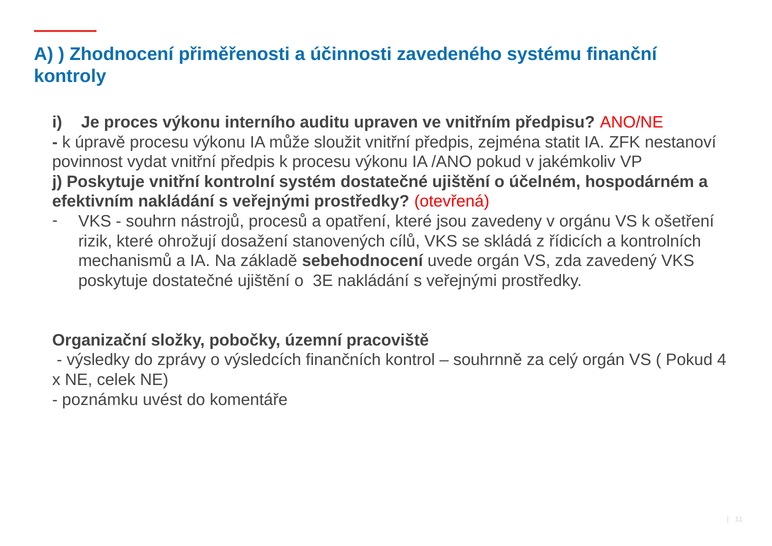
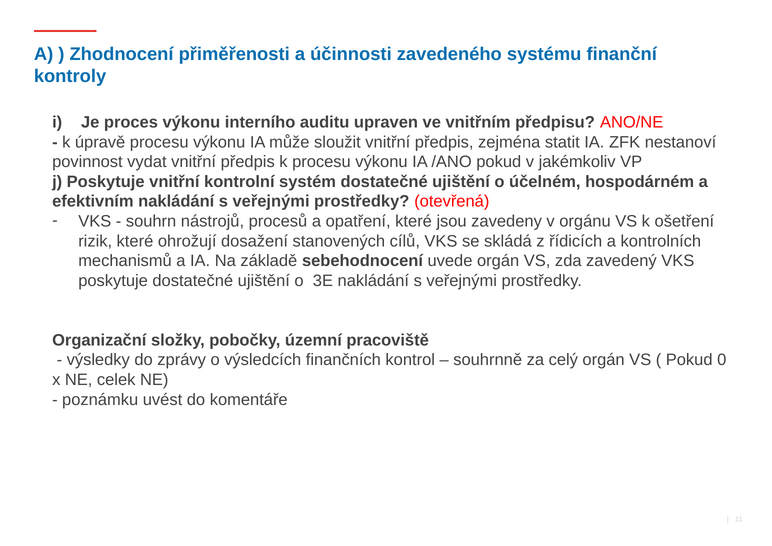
4: 4 -> 0 (722, 360)
